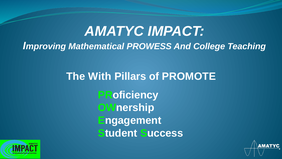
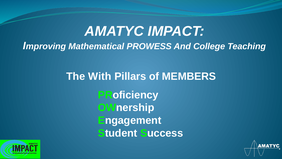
PROMOTE: PROMOTE -> MEMBERS (189, 76)
